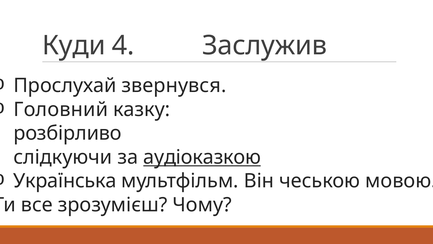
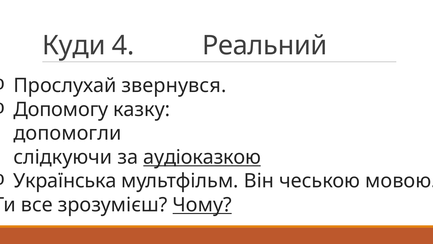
Заслужив: Заслужив -> Реальний (265, 46)
Головний: Головний -> Допомогу (61, 109)
розбірливо: розбірливо -> допомогли (67, 133)
Чому underline: none -> present (202, 205)
